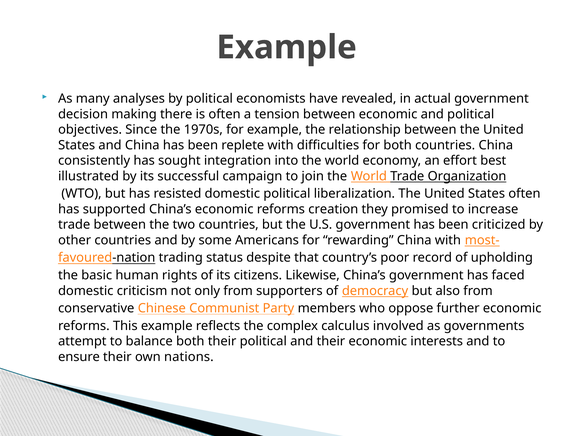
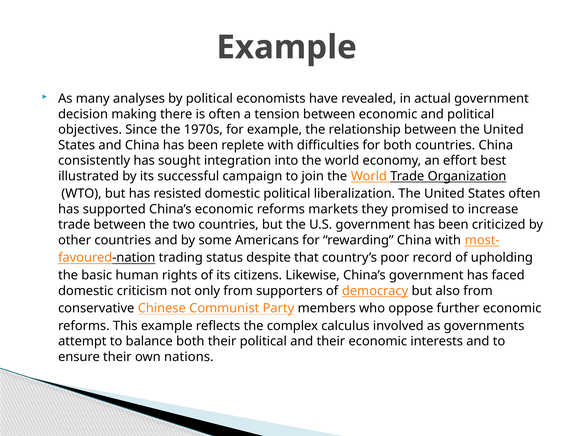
creation: creation -> markets (333, 209)
